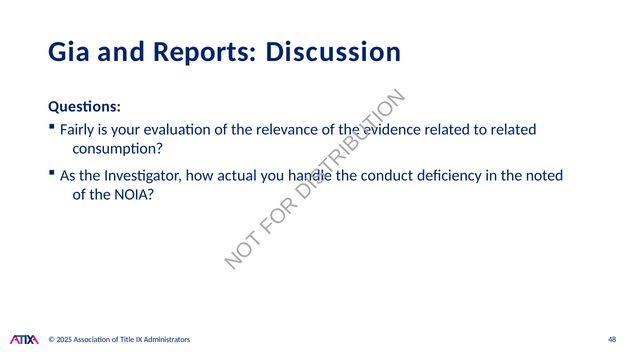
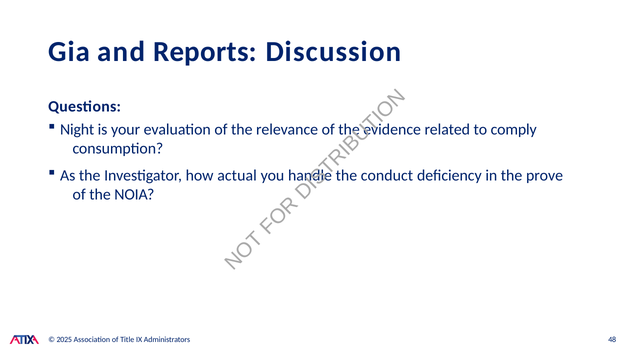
Fairly: Fairly -> Night (77, 130)
to related: related -> comply (514, 130)
noted: noted -> prove (545, 176)
